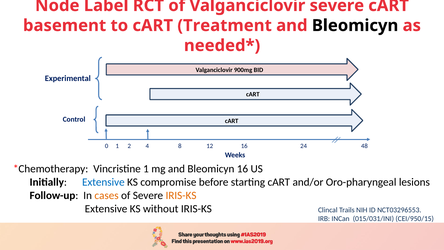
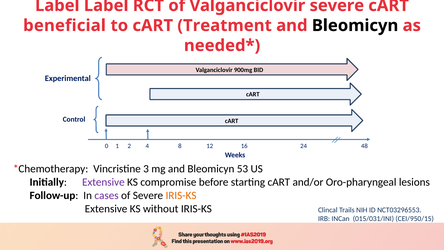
Node: Node -> Label (57, 6)
basement: basement -> beneficial (64, 26)
Vincristine 1: 1 -> 3 (146, 169)
Bleomicyn 16: 16 -> 53 (242, 169)
Extensive colour: blue -> purple (103, 182)
cases colour: orange -> purple (107, 195)
